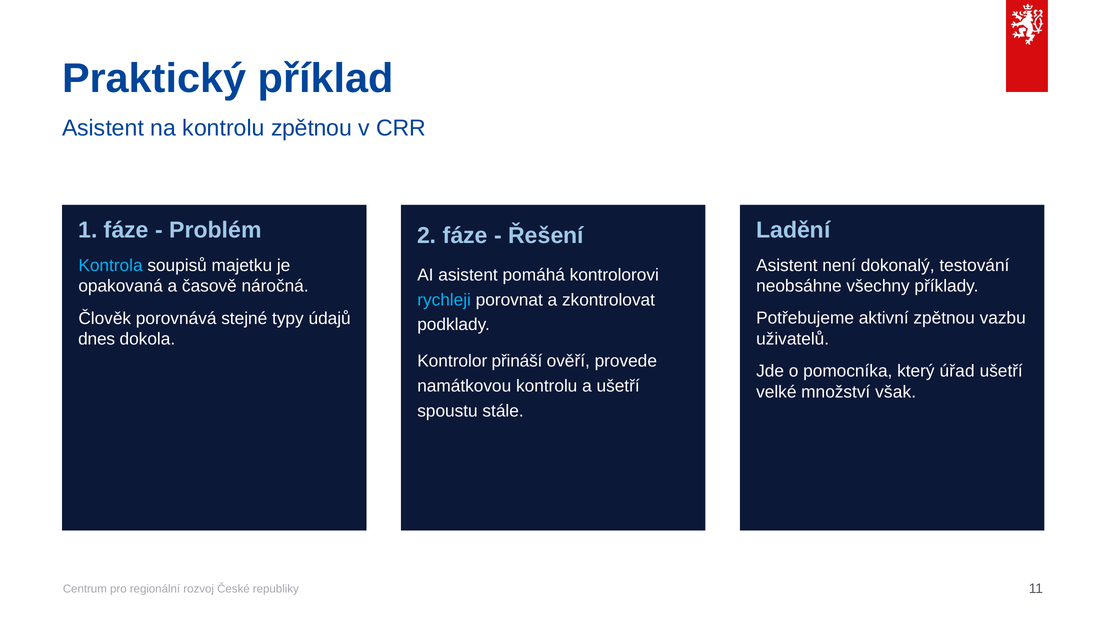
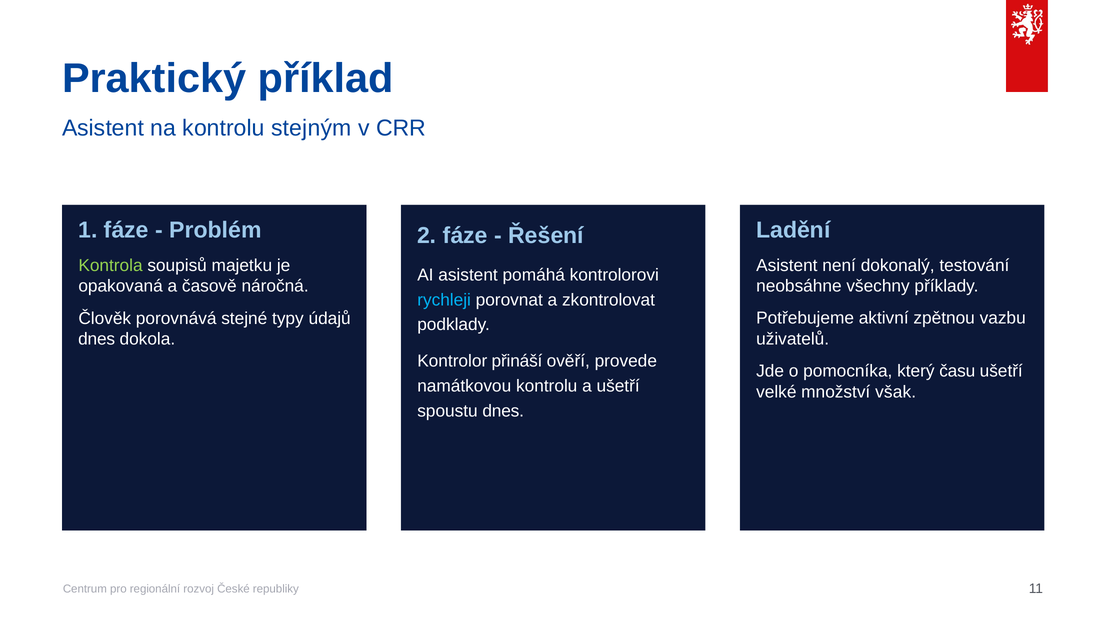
kontrolu zpětnou: zpětnou -> stejným (311, 128)
Kontrola colour: light blue -> light green (111, 265)
úřad: úřad -> času (957, 371)
spoustu stále: stále -> dnes (503, 411)
